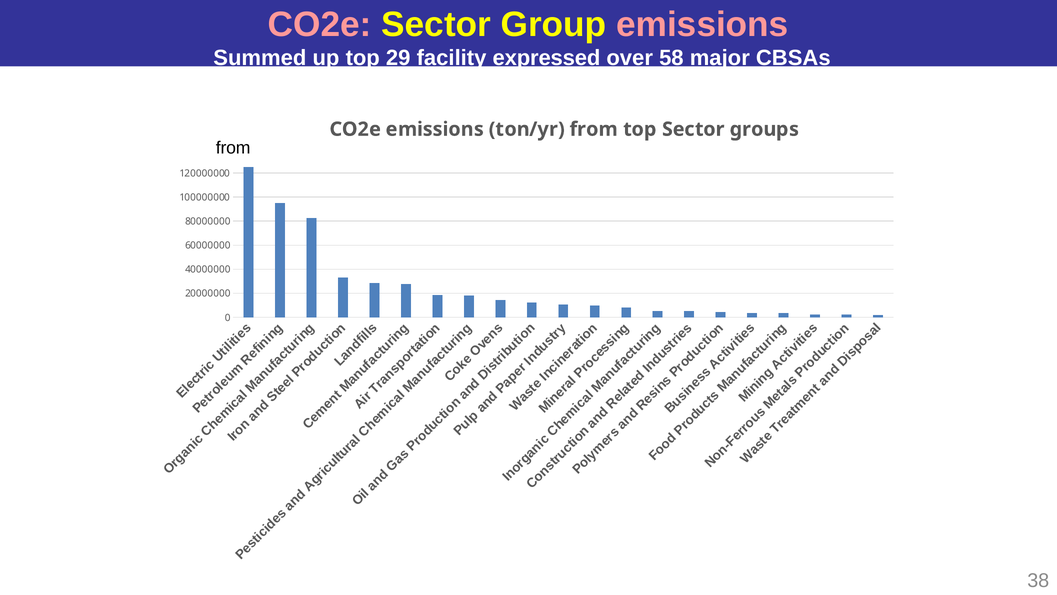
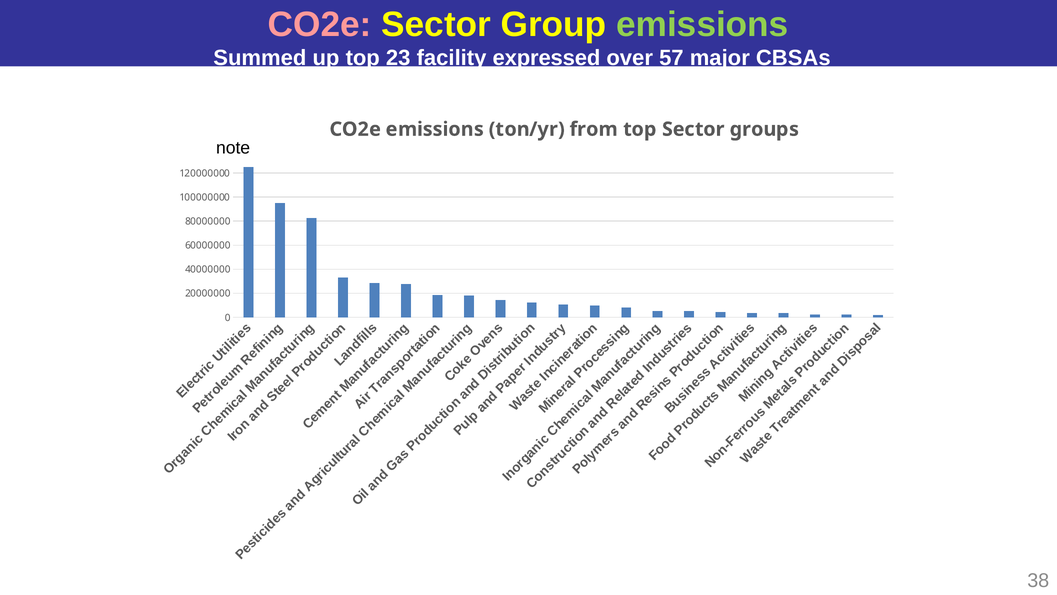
emissions colour: pink -> light green (702, 24)
29: 29 -> 23 (398, 58)
58: 58 -> 57 (671, 58)
from: from -> note (233, 148)
